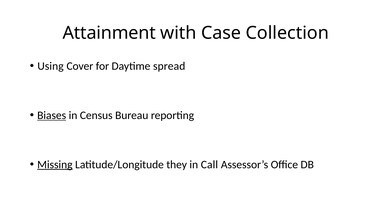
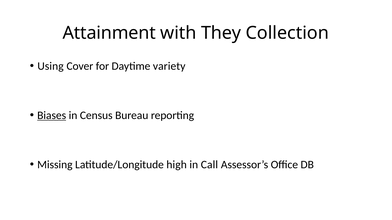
Case: Case -> They (221, 33)
spread: spread -> variety (169, 66)
Missing underline: present -> none (55, 165)
they: they -> high (177, 165)
